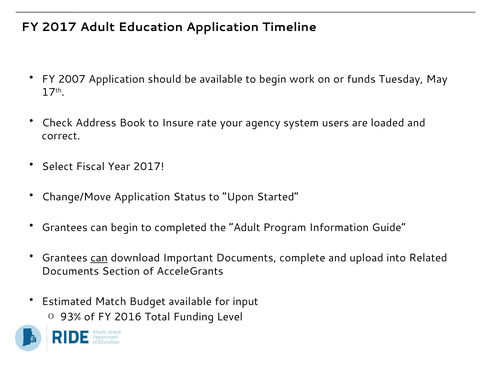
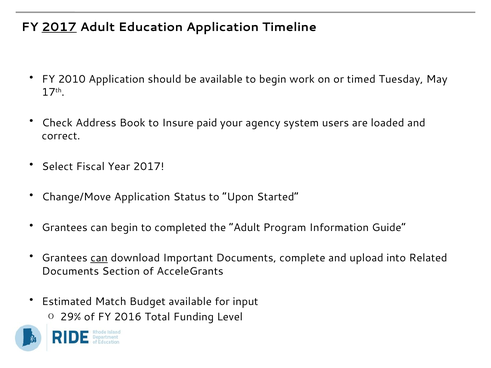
2017 underline: none -> present (59, 27)
2007: 2007 -> 2010 (72, 79)
funds: funds -> timed (361, 79)
rate: rate -> paid (207, 123)
93%: 93% -> 29% (71, 317)
